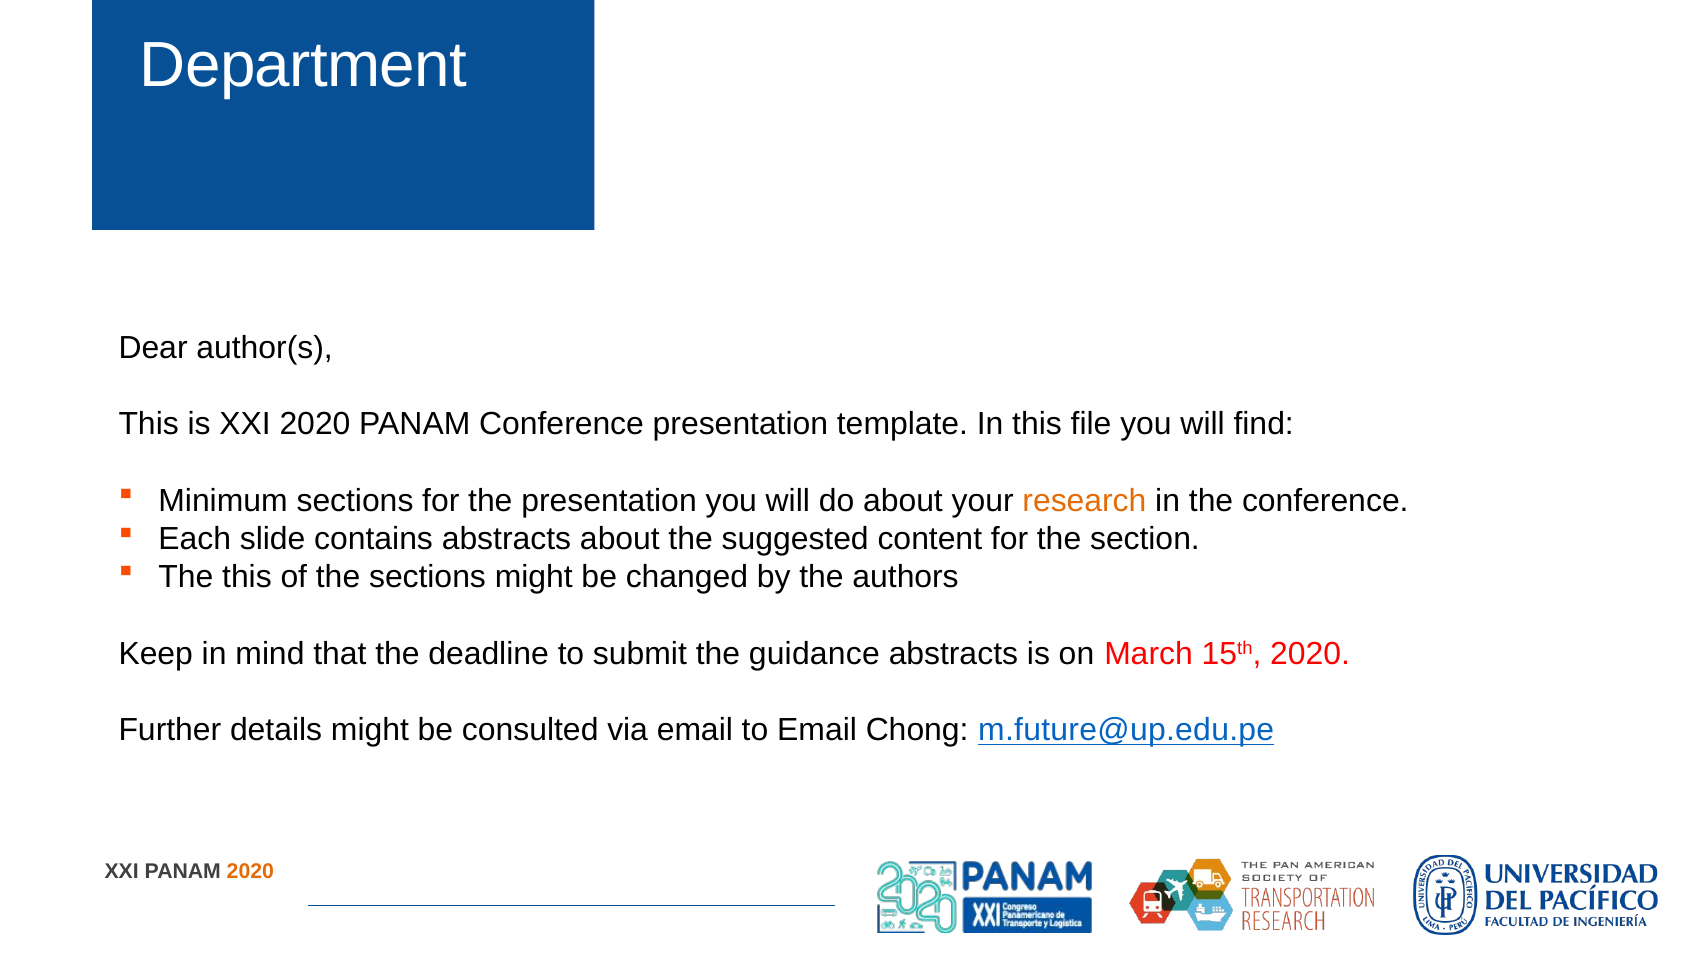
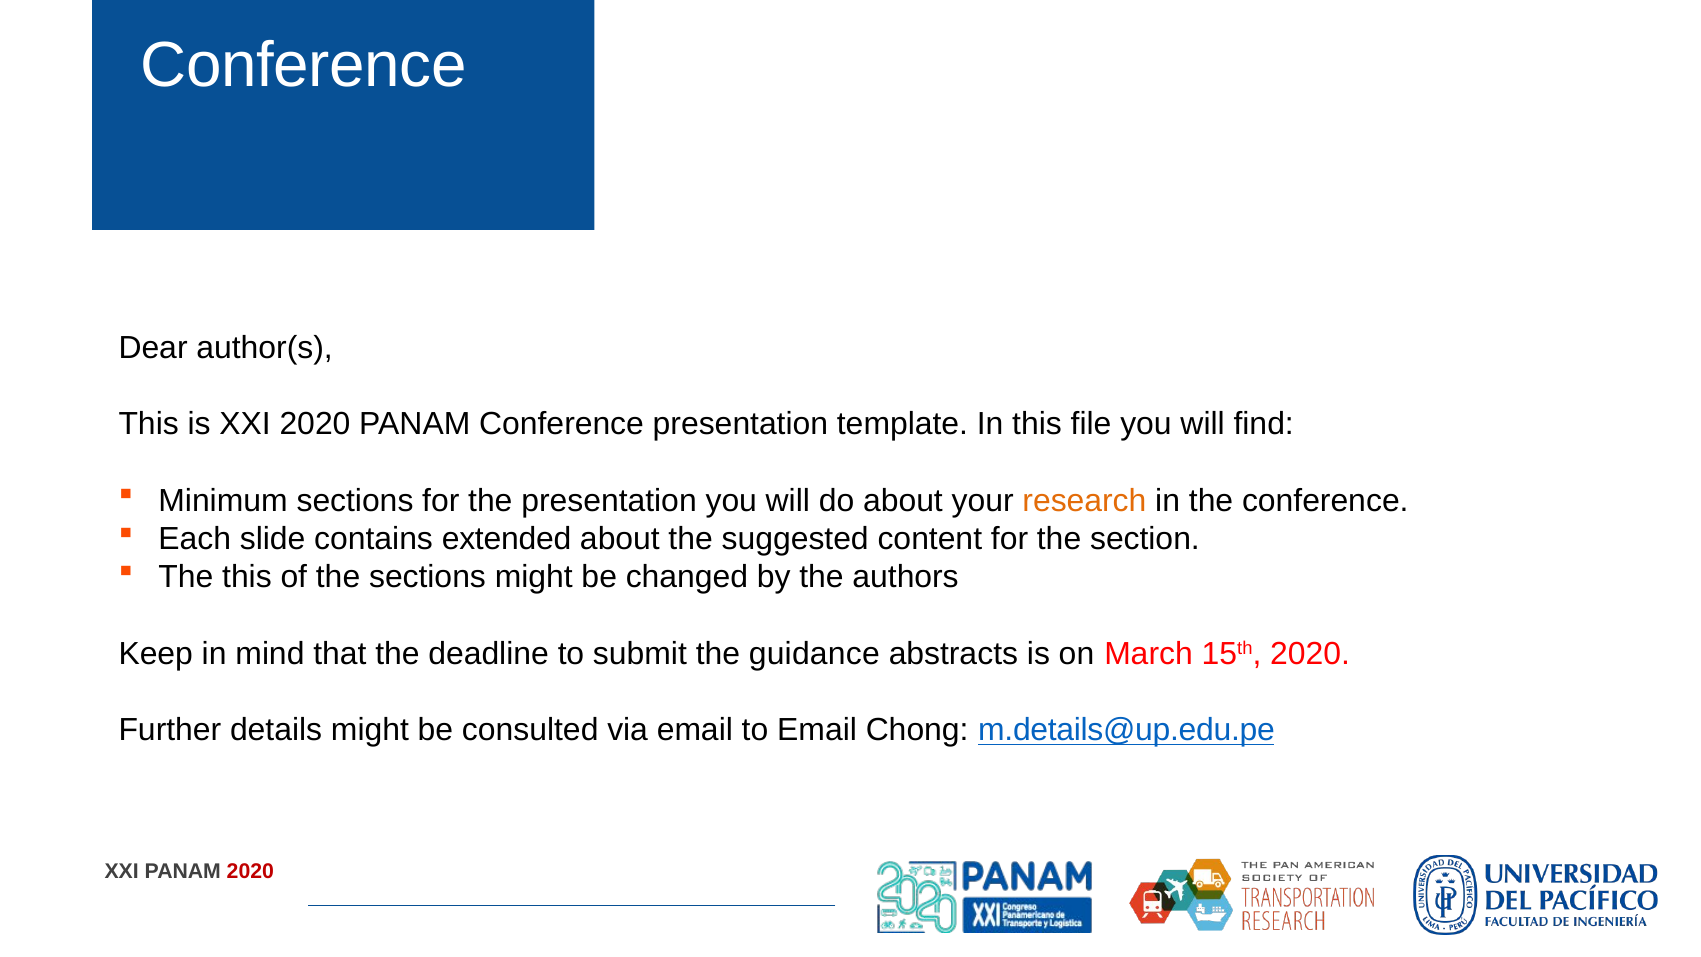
Department: Department -> Conference (303, 65)
contains abstracts: abstracts -> extended (507, 539)
m.future@up.edu.pe: m.future@up.edu.pe -> m.details@up.edu.pe (1126, 730)
2020 colour: orange -> red (250, 871)
